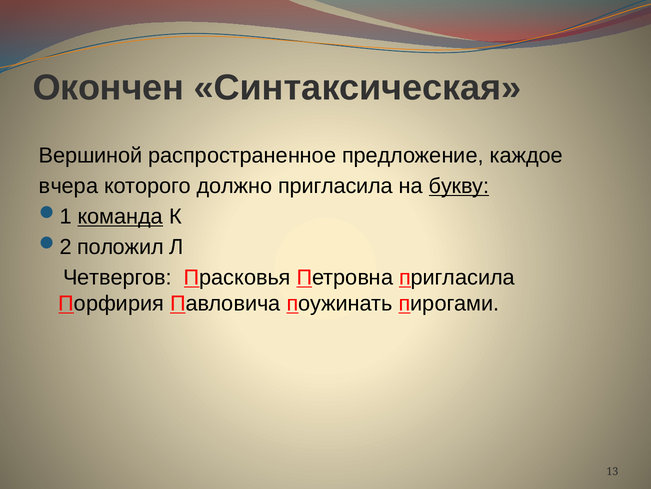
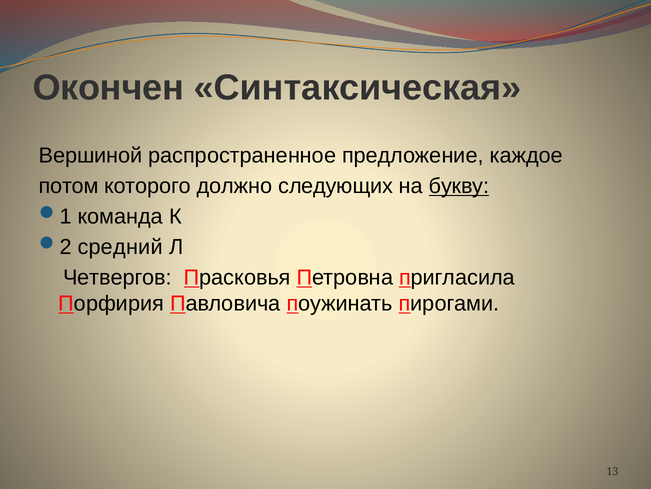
вчера: вчера -> потом (69, 186)
должно пригласила: пригласила -> следующих (336, 186)
команда underline: present -> none (120, 216)
положил: положил -> средний (120, 247)
